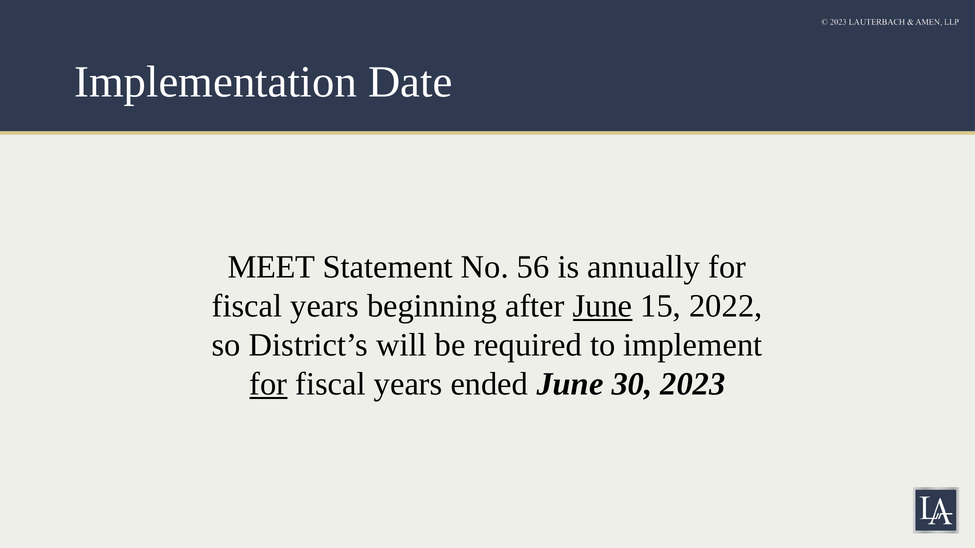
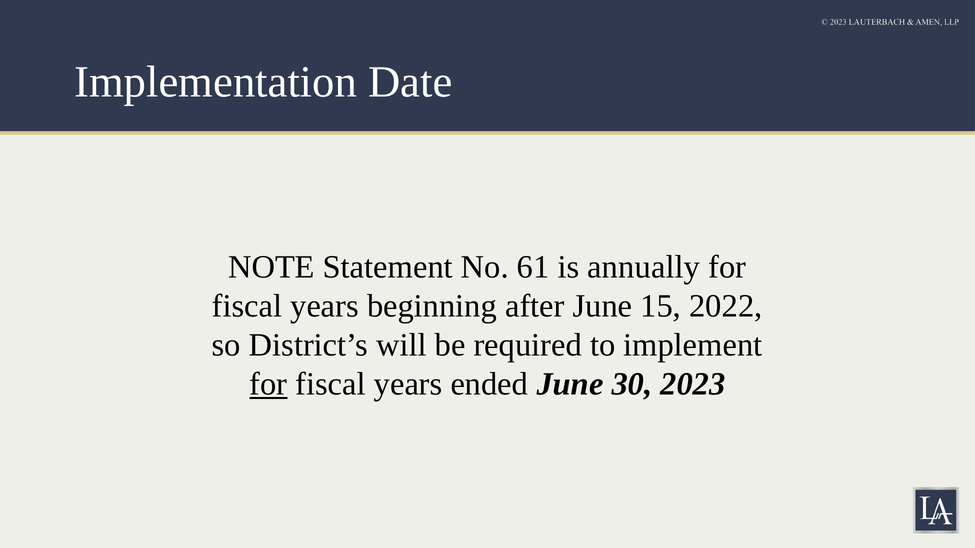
MEET: MEET -> NOTE (271, 267)
56: 56 -> 61 (533, 267)
June underline: present -> none (603, 306)
